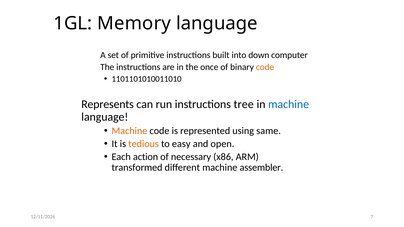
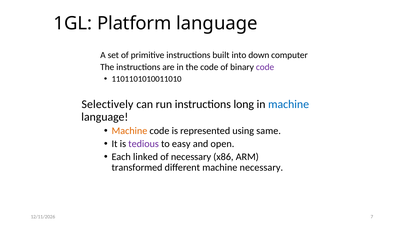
Memory: Memory -> Platform (134, 24)
the once: once -> code (209, 67)
code colour: orange -> purple (265, 67)
Represents: Represents -> Selectively (107, 104)
tree: tree -> long (244, 104)
tedious colour: orange -> purple (144, 144)
action: action -> linked (146, 157)
machine assembler: assembler -> necessary (261, 168)
